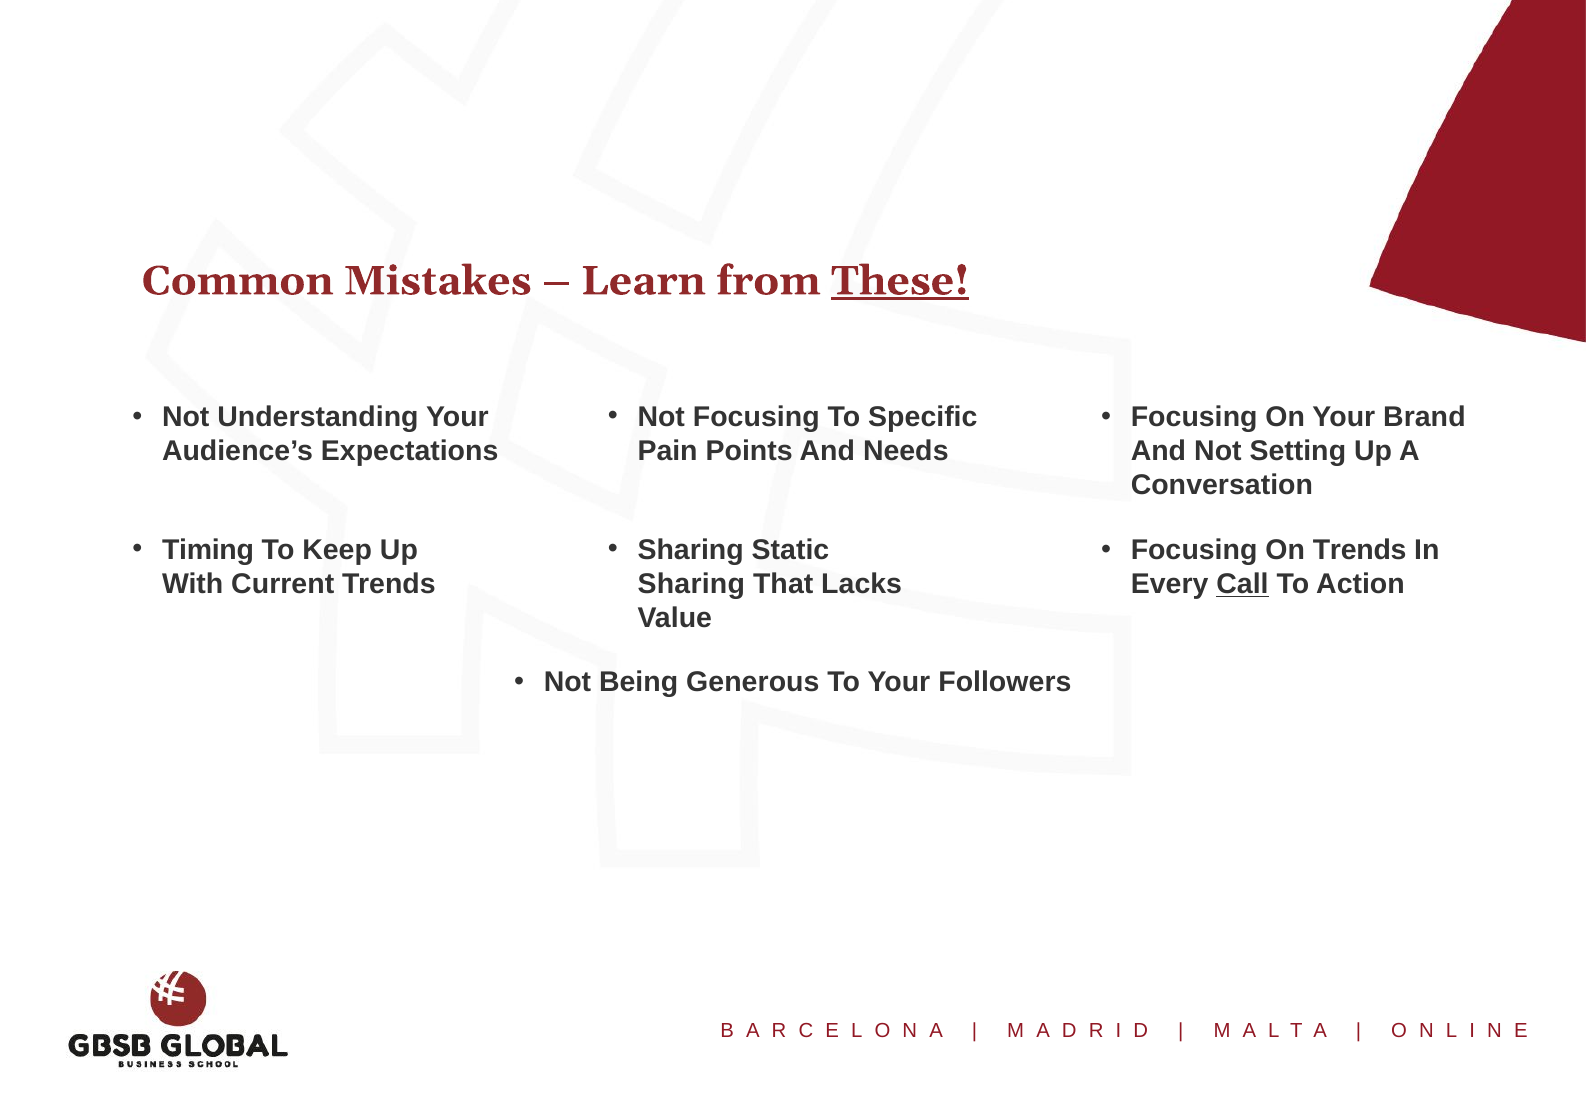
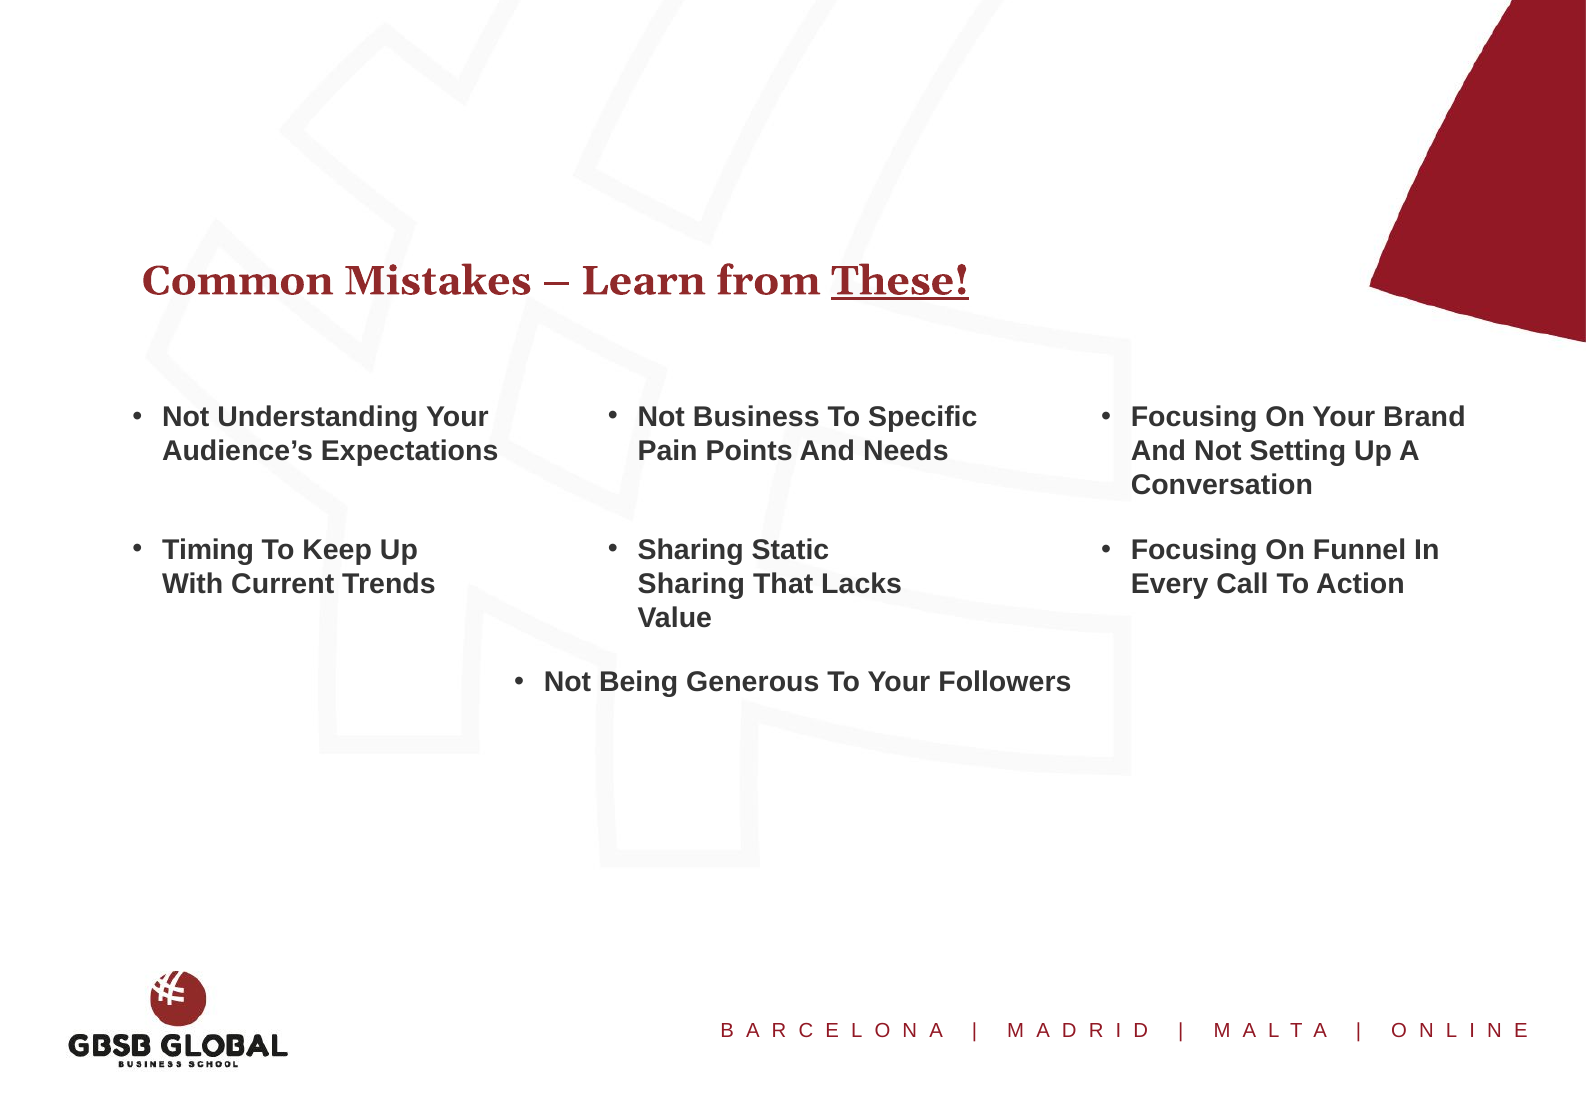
Not Focusing: Focusing -> Business (756, 417)
On Trends: Trends -> Funnel (1360, 550)
Call underline: present -> none (1242, 584)
